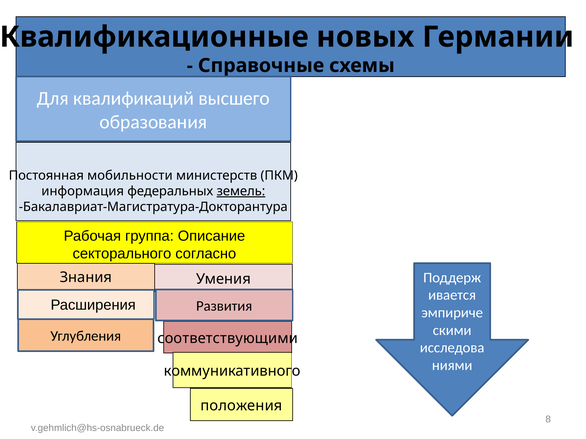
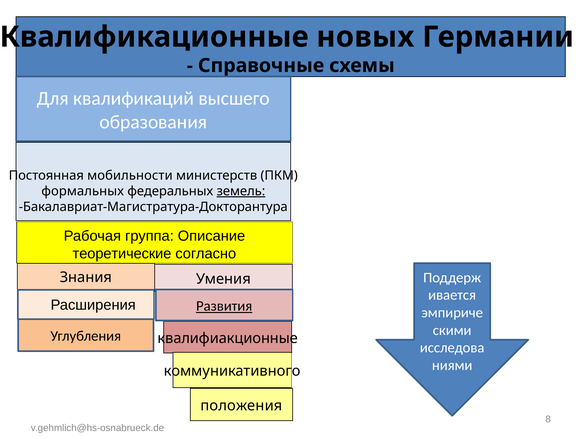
информация: информация -> формальных (83, 192)
секторального: секторального -> теоретические (122, 254)
Развития underline: none -> present (224, 306)
соответствующими: соответствующими -> квалифиакционные (228, 339)
